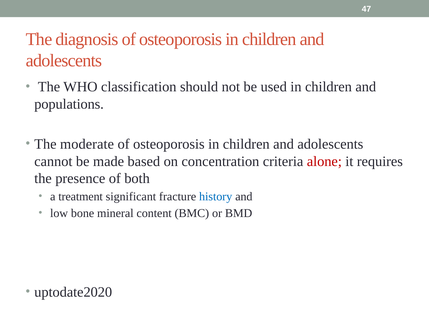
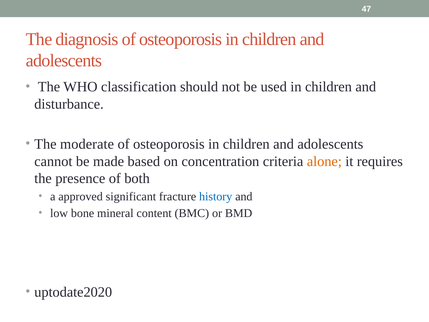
populations: populations -> disturbance (69, 104)
alone colour: red -> orange (324, 161)
treatment: treatment -> approved (81, 196)
